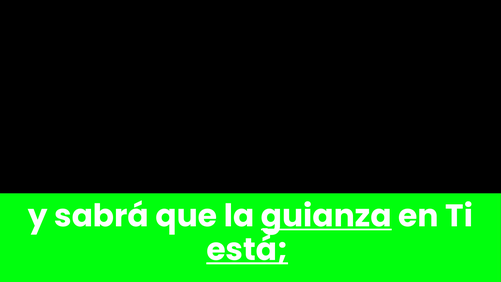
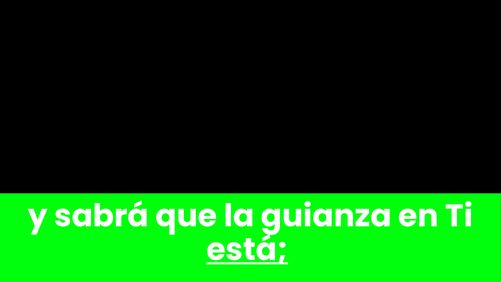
guianza underline: present -> none (326, 216)
